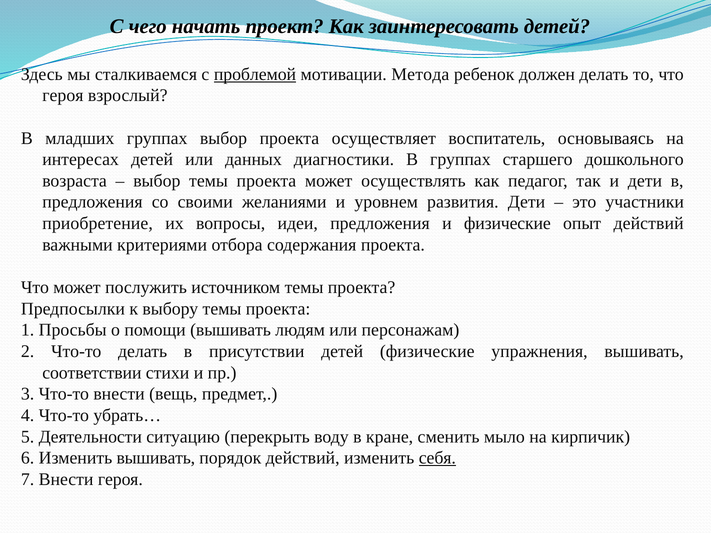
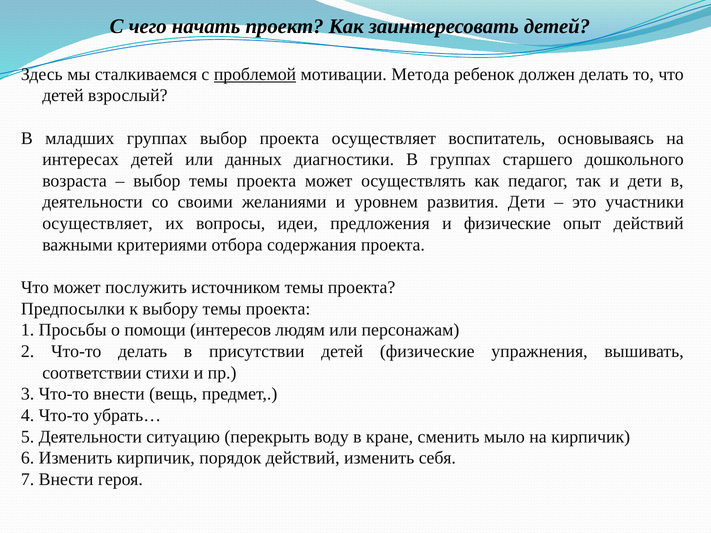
героя: героя -> детей (63, 96)
предложения: предложения -> деятельности (92, 202)
приобретение: приобретение -> осуществляет (98, 224)
помощи вышивать: вышивать -> интересов (231, 330)
Изменить вышивать: вышивать -> кирпичик (156, 458)
себя underline: present -> none (437, 458)
